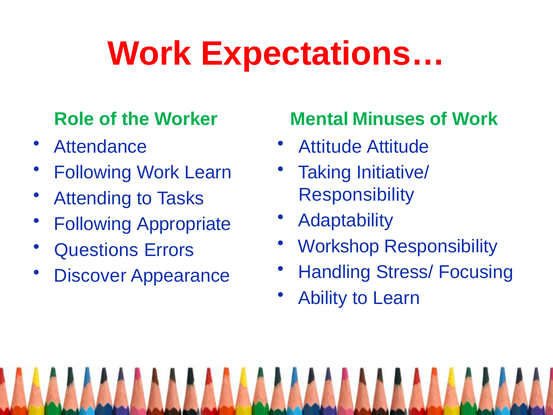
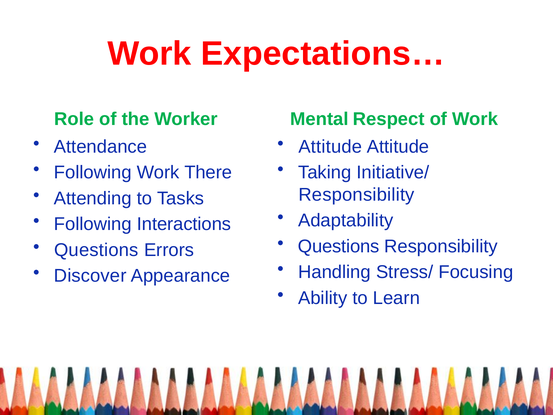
Minuses: Minuses -> Respect (389, 119)
Work Learn: Learn -> There (208, 172)
Appropriate: Appropriate -> Interactions (184, 224)
Workshop: Workshop -> Questions (339, 246)
